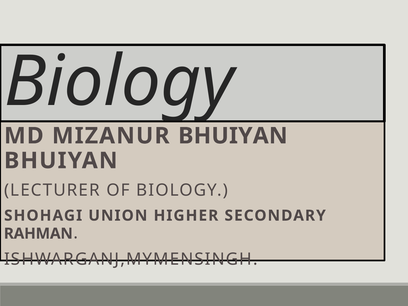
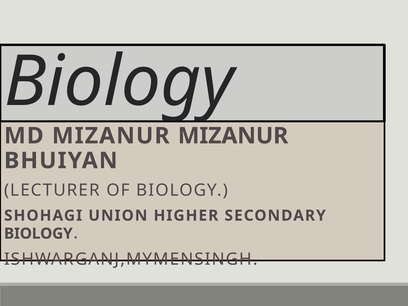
MIZANUR BHUIYAN: BHUIYAN -> MIZANUR (233, 136)
RAHMAN: RAHMAN -> BIOLOGY (38, 234)
